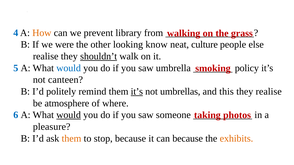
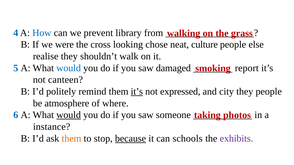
How colour: orange -> blue (42, 33)
other: other -> cross (101, 45)
know: know -> chose (157, 45)
shouldn’t underline: present -> none (99, 56)
umbrella: umbrella -> damaged (173, 68)
policy: policy -> report (247, 68)
umbrellas: umbrellas -> expressed (180, 92)
this: this -> city (227, 92)
they realise: realise -> people (269, 92)
pleasure: pleasure -> instance (52, 127)
because underline: none -> present (131, 139)
can because: because -> schools (188, 139)
exhibits colour: orange -> purple (236, 139)
